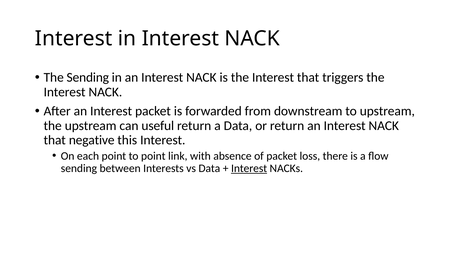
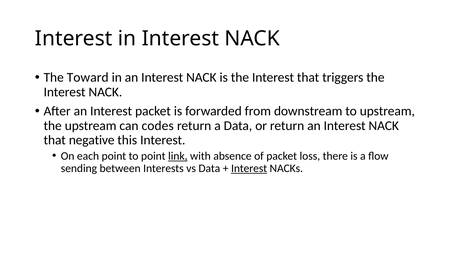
The Sending: Sending -> Toward (88, 78)
useful: useful -> codes (158, 126)
link underline: none -> present (178, 156)
